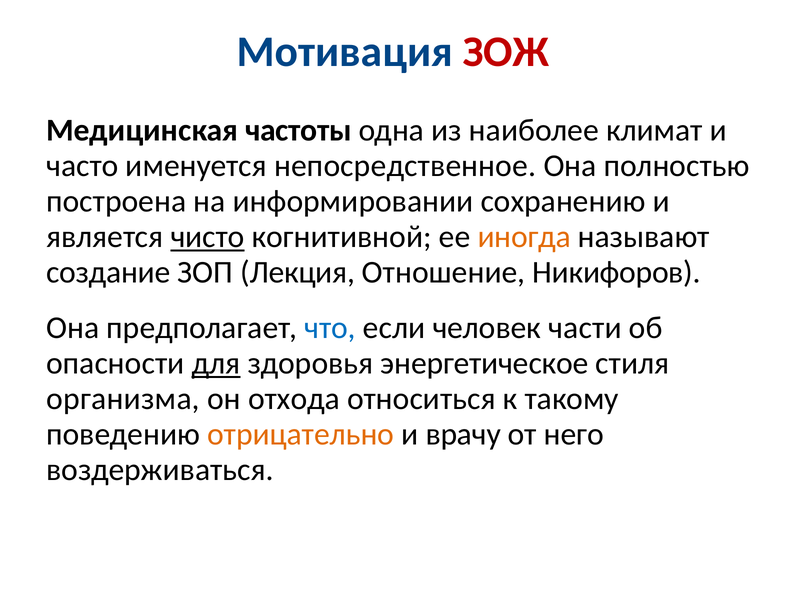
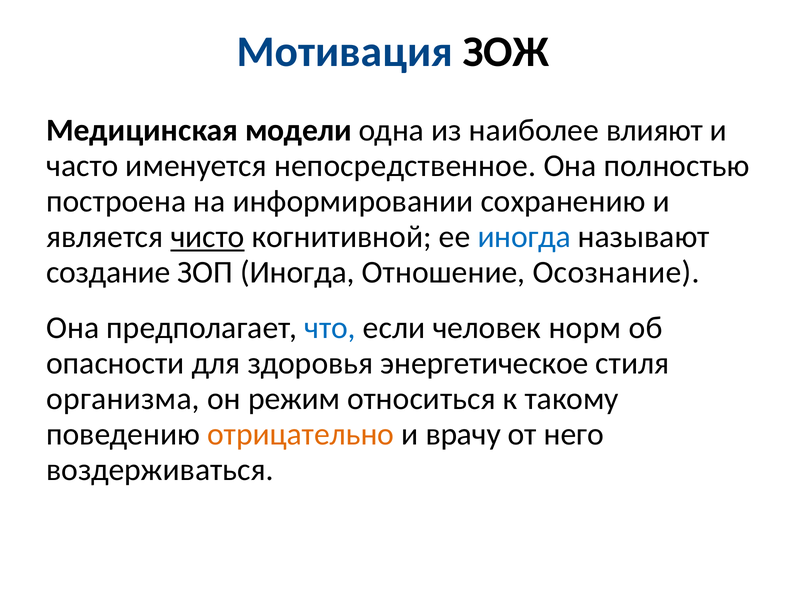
ЗОЖ colour: red -> black (506, 52)
частоты: частоты -> модели (298, 130)
климат: климат -> влияют (655, 130)
иногда colour: orange -> blue (524, 236)
ЗОП Лекция: Лекция -> Иногда (298, 272)
Никифоров: Никифоров -> Осознание (616, 272)
части: части -> норм (585, 328)
для underline: present -> none (216, 363)
отхода: отхода -> режим (294, 398)
